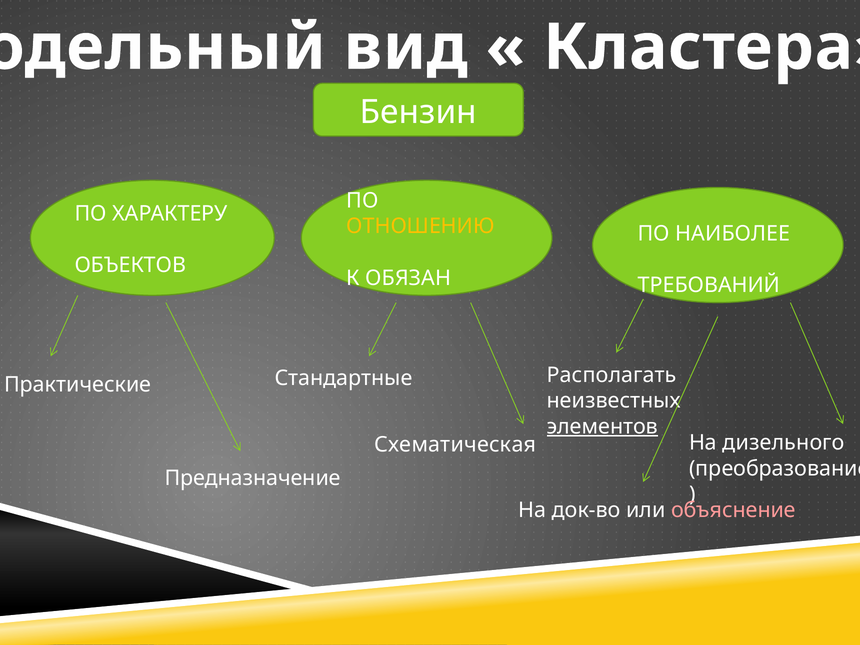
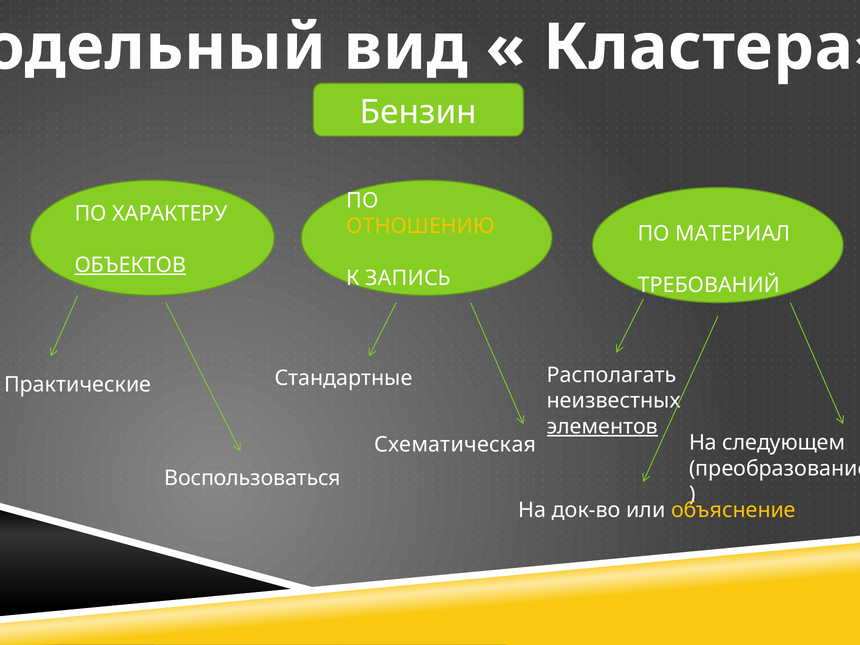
НАИБОЛЕЕ: НАИБОЛЕЕ -> МАТЕРИАЛ (733, 234)
ОБЪЕКТОВ underline: none -> present (130, 265)
ОБЯЗАН: ОБЯЗАН -> ЗАПИСЬ (408, 278)
дизельного: дизельного -> следующем (784, 443)
Предназначение: Предназначение -> Воспользоваться (253, 478)
объяснение colour: pink -> yellow (733, 510)
